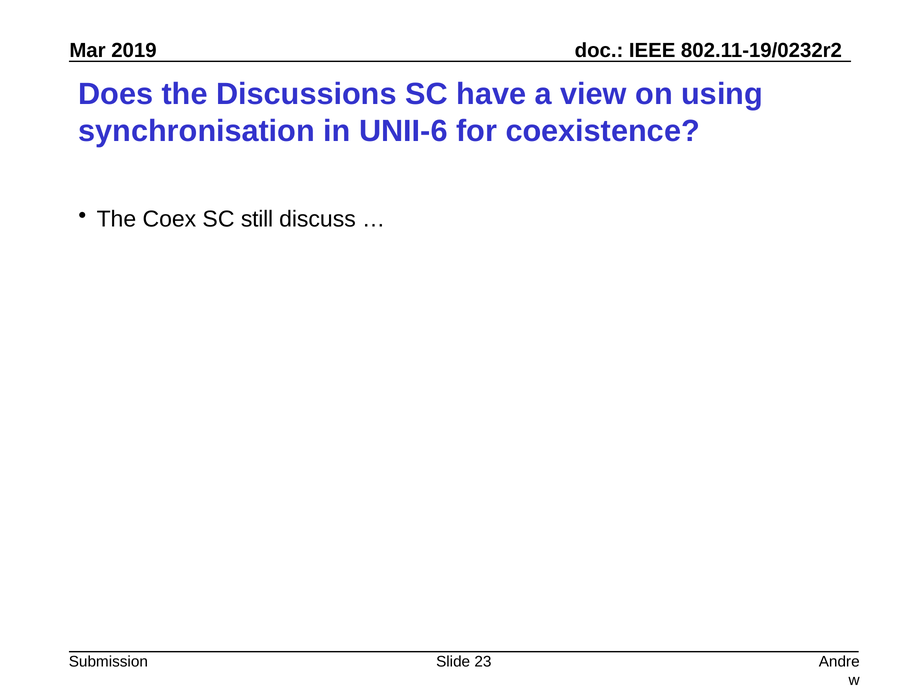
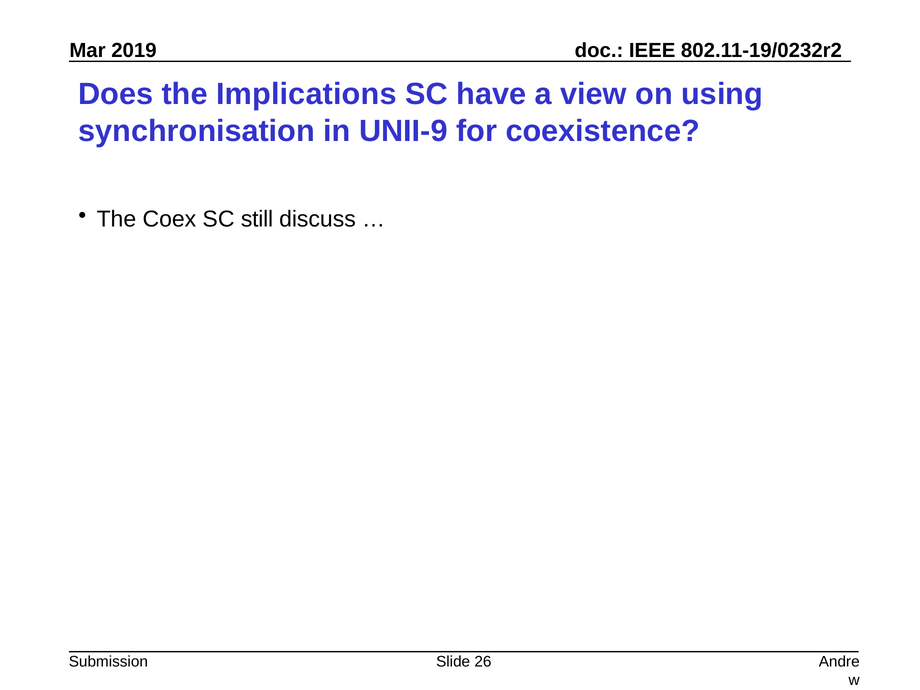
Discussions: Discussions -> Implications (306, 94)
UNII-6: UNII-6 -> UNII-9 (403, 131)
23: 23 -> 26 (483, 662)
